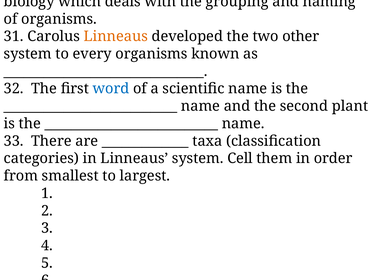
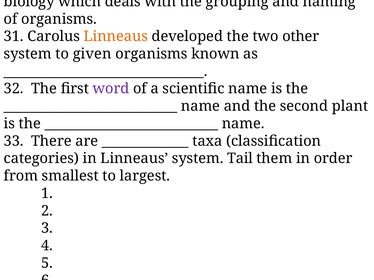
every: every -> given (92, 54)
word colour: blue -> purple (111, 89)
Cell: Cell -> Tail (240, 159)
